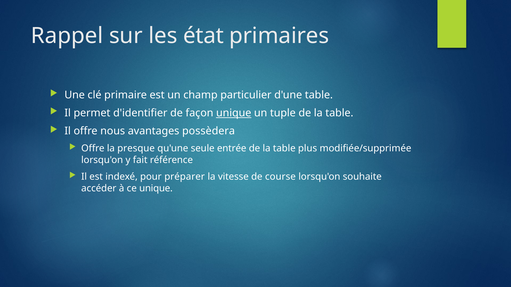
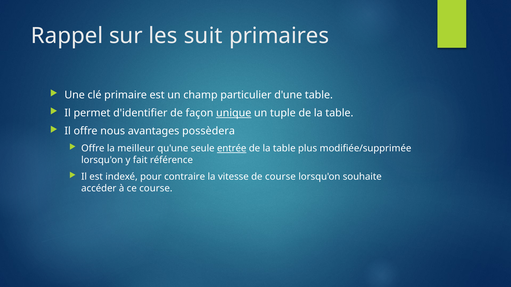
état: état -> suit (203, 36)
presque: presque -> meilleur (136, 149)
entrée underline: none -> present (232, 149)
préparer: préparer -> contraire (185, 177)
ce unique: unique -> course (156, 189)
